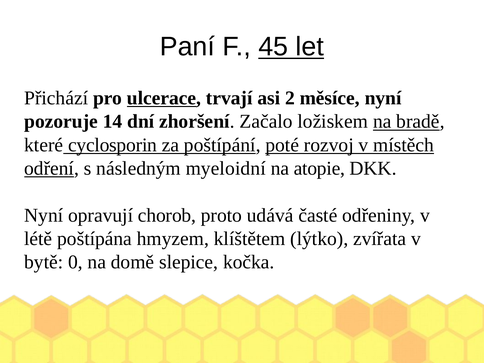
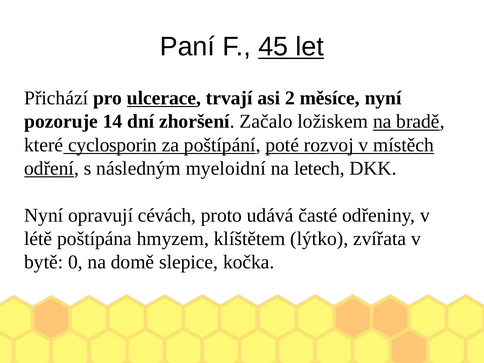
atopie: atopie -> letech (319, 168)
chorob: chorob -> cévách (167, 215)
